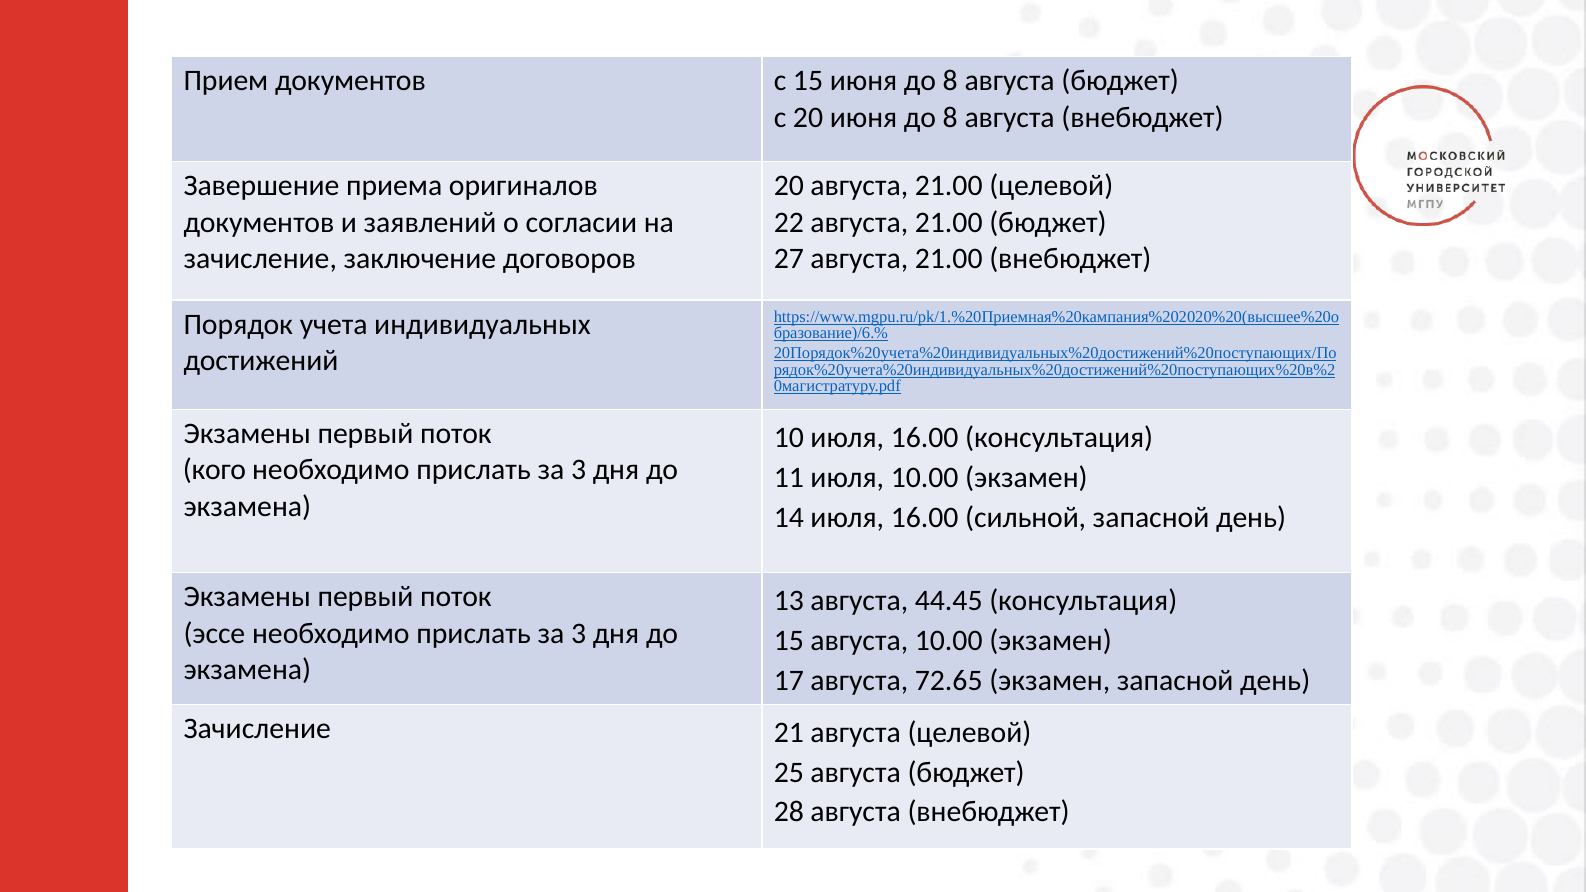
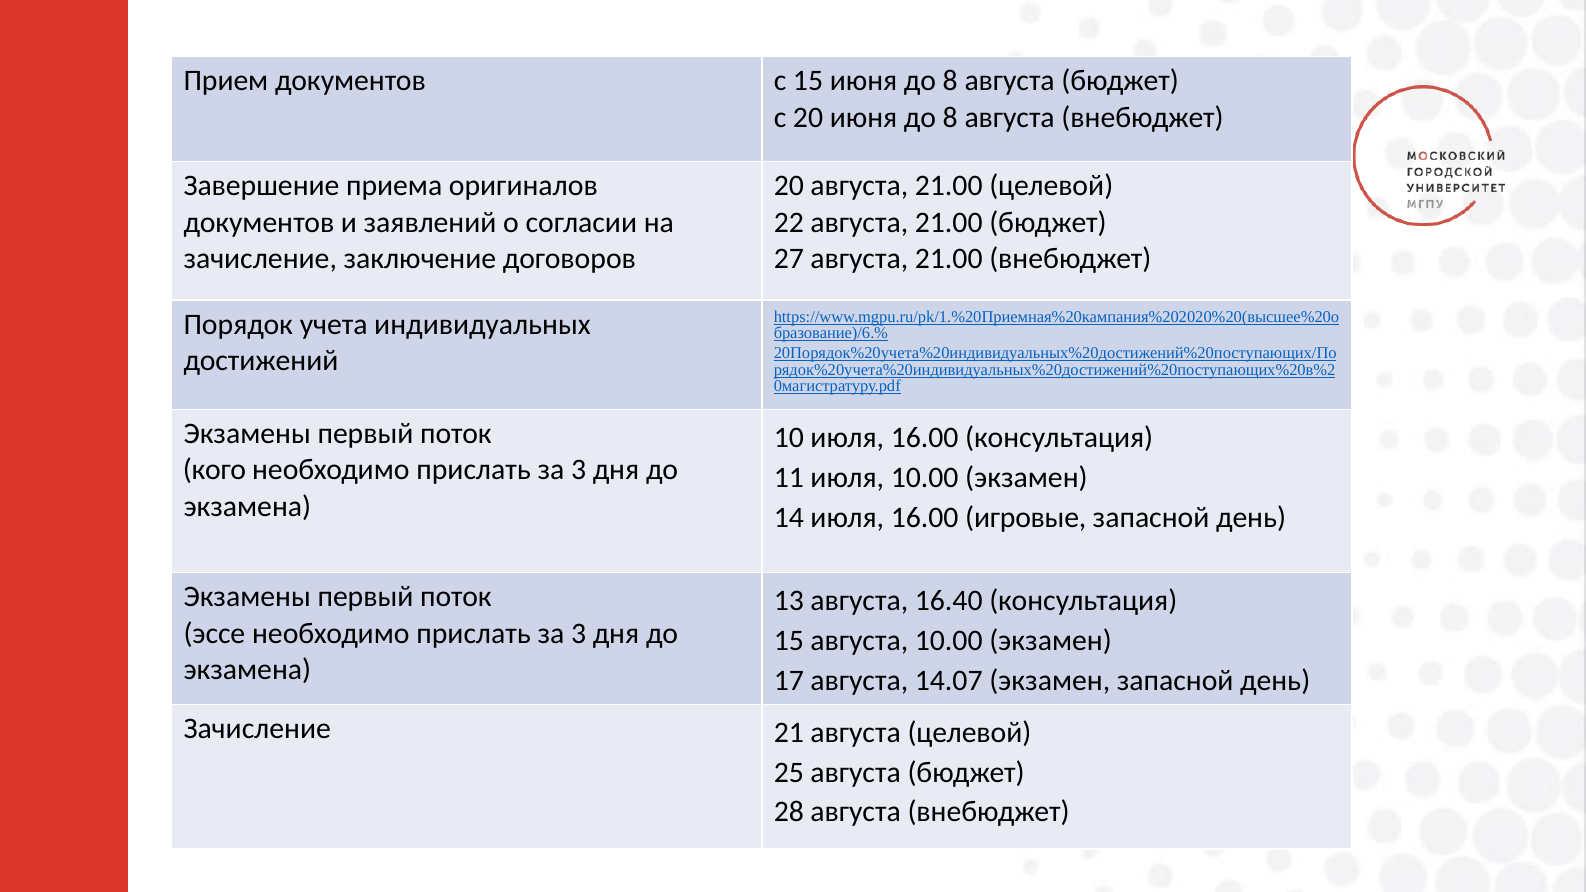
сильной: сильной -> игровые (1026, 517)
44.45: 44.45 -> 16.40 (949, 601)
72.65: 72.65 -> 14.07 (949, 681)
